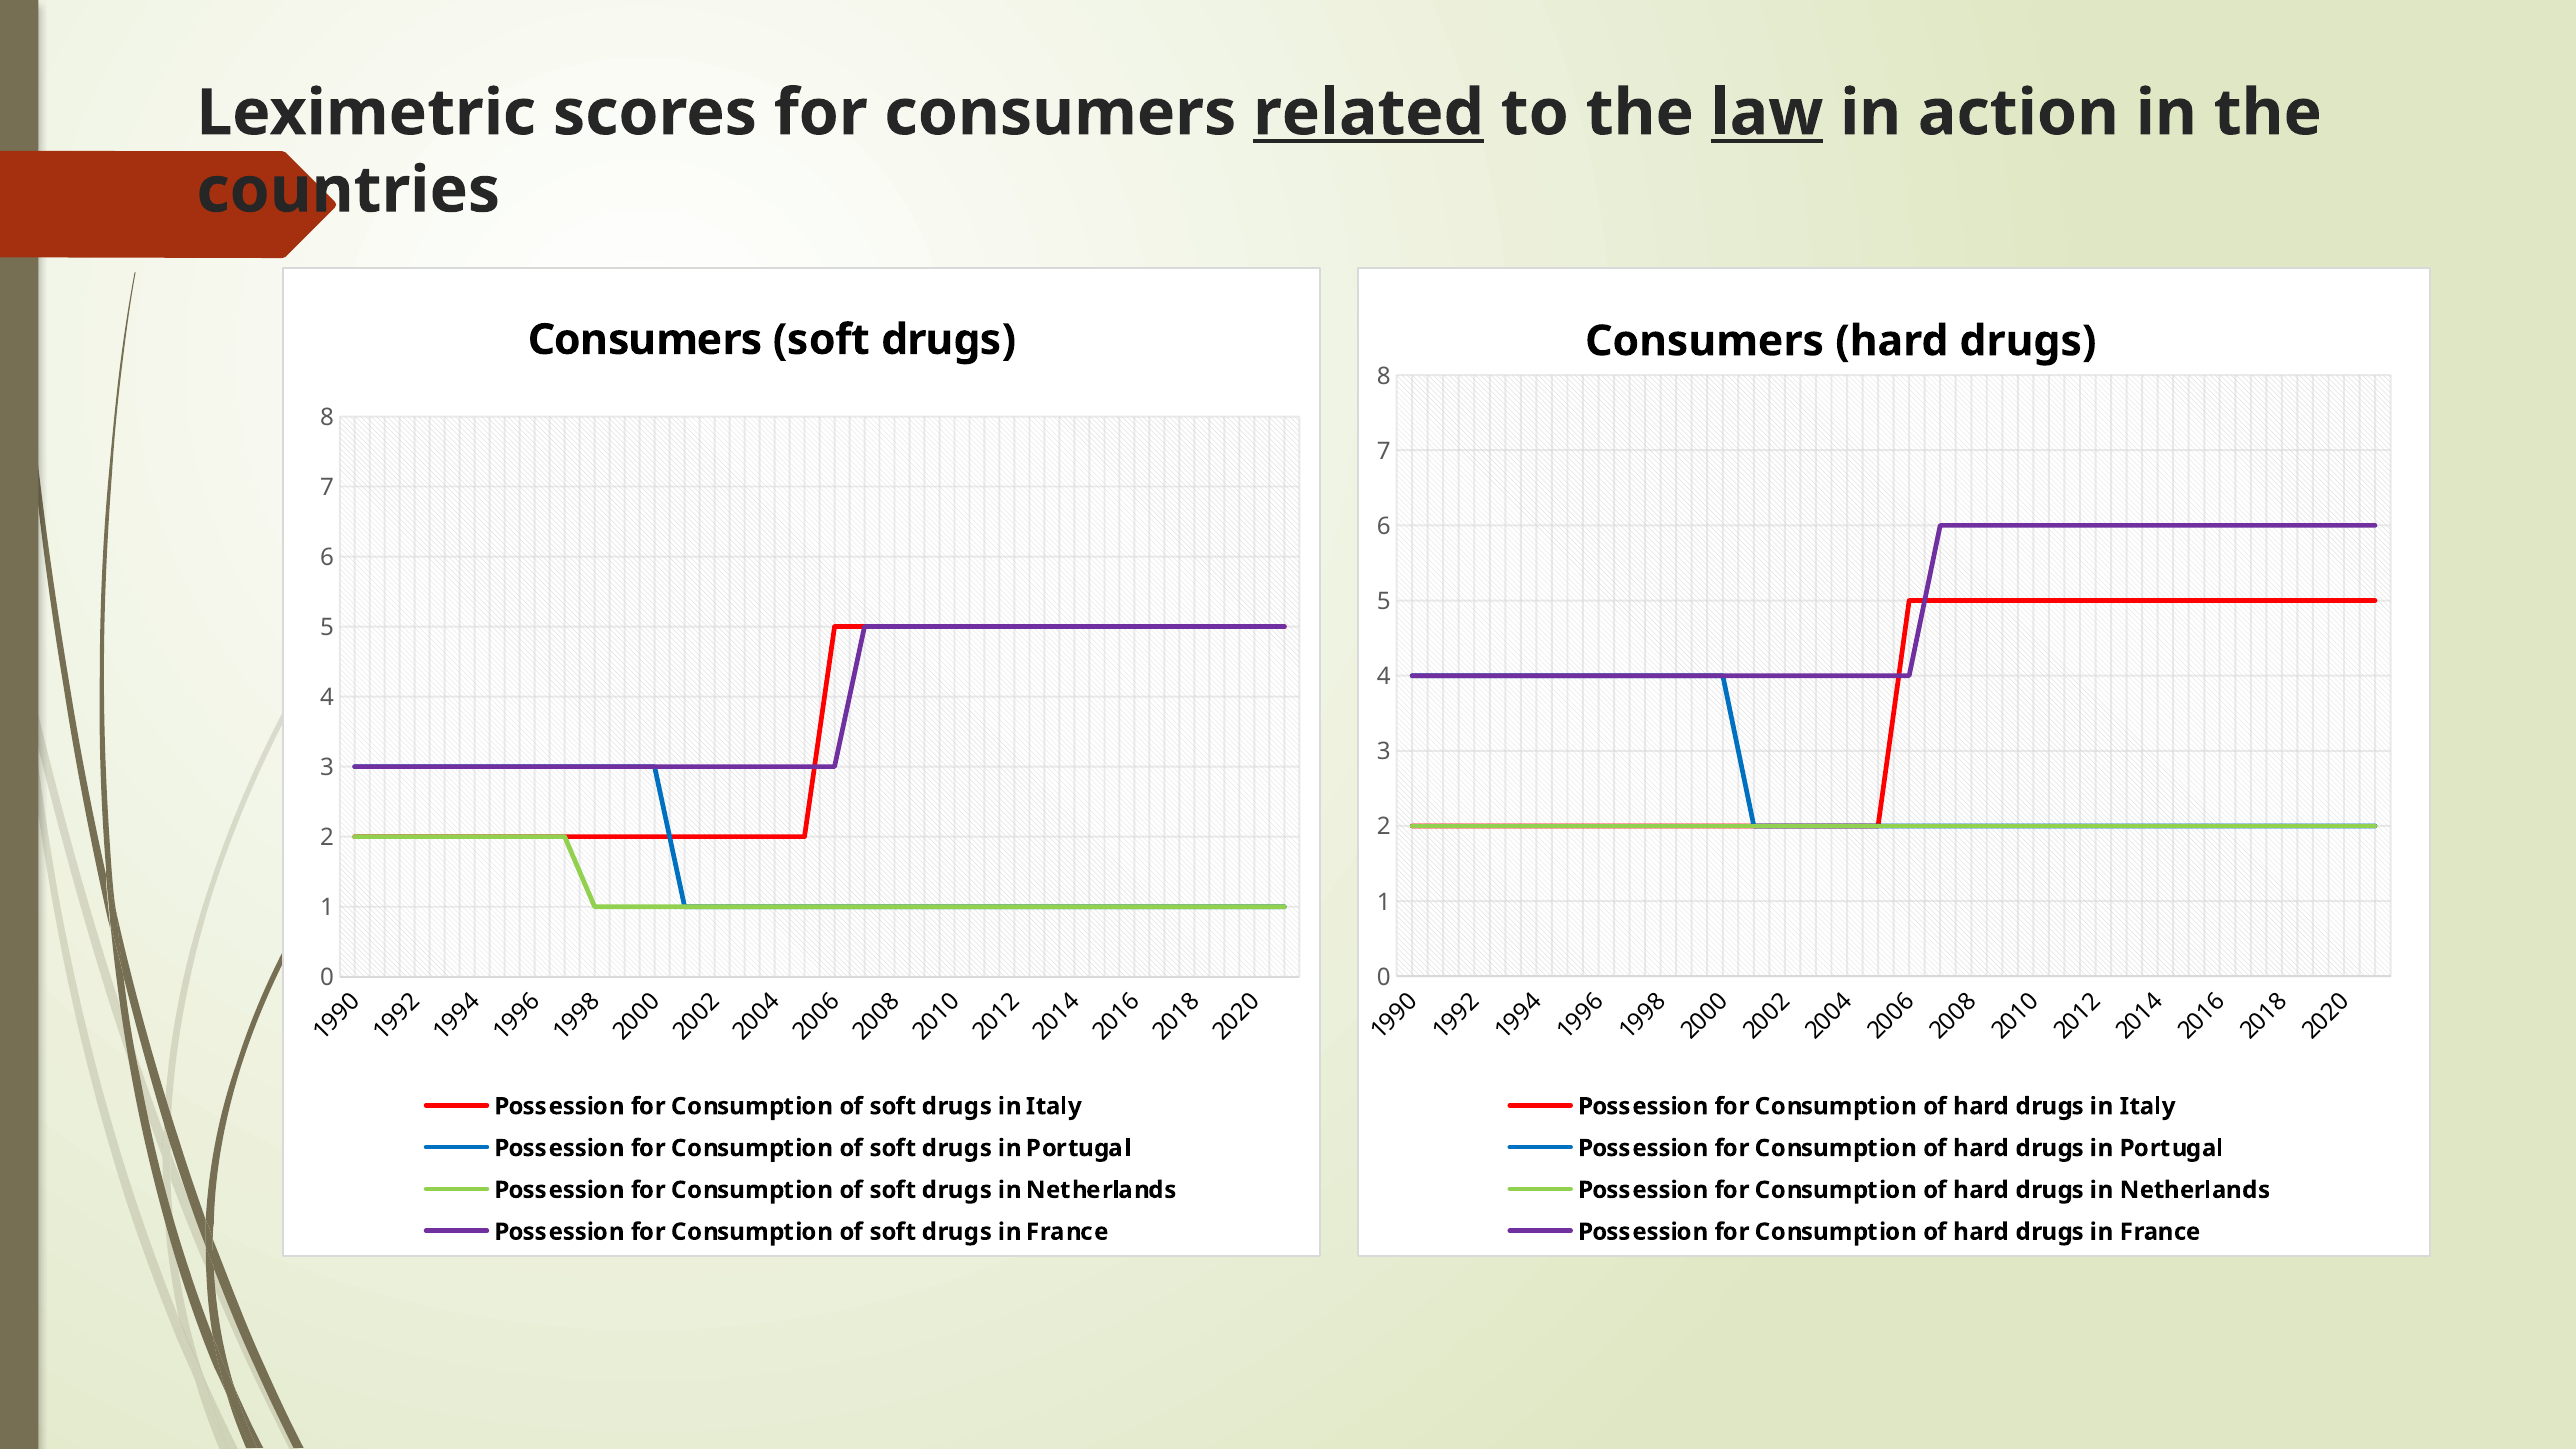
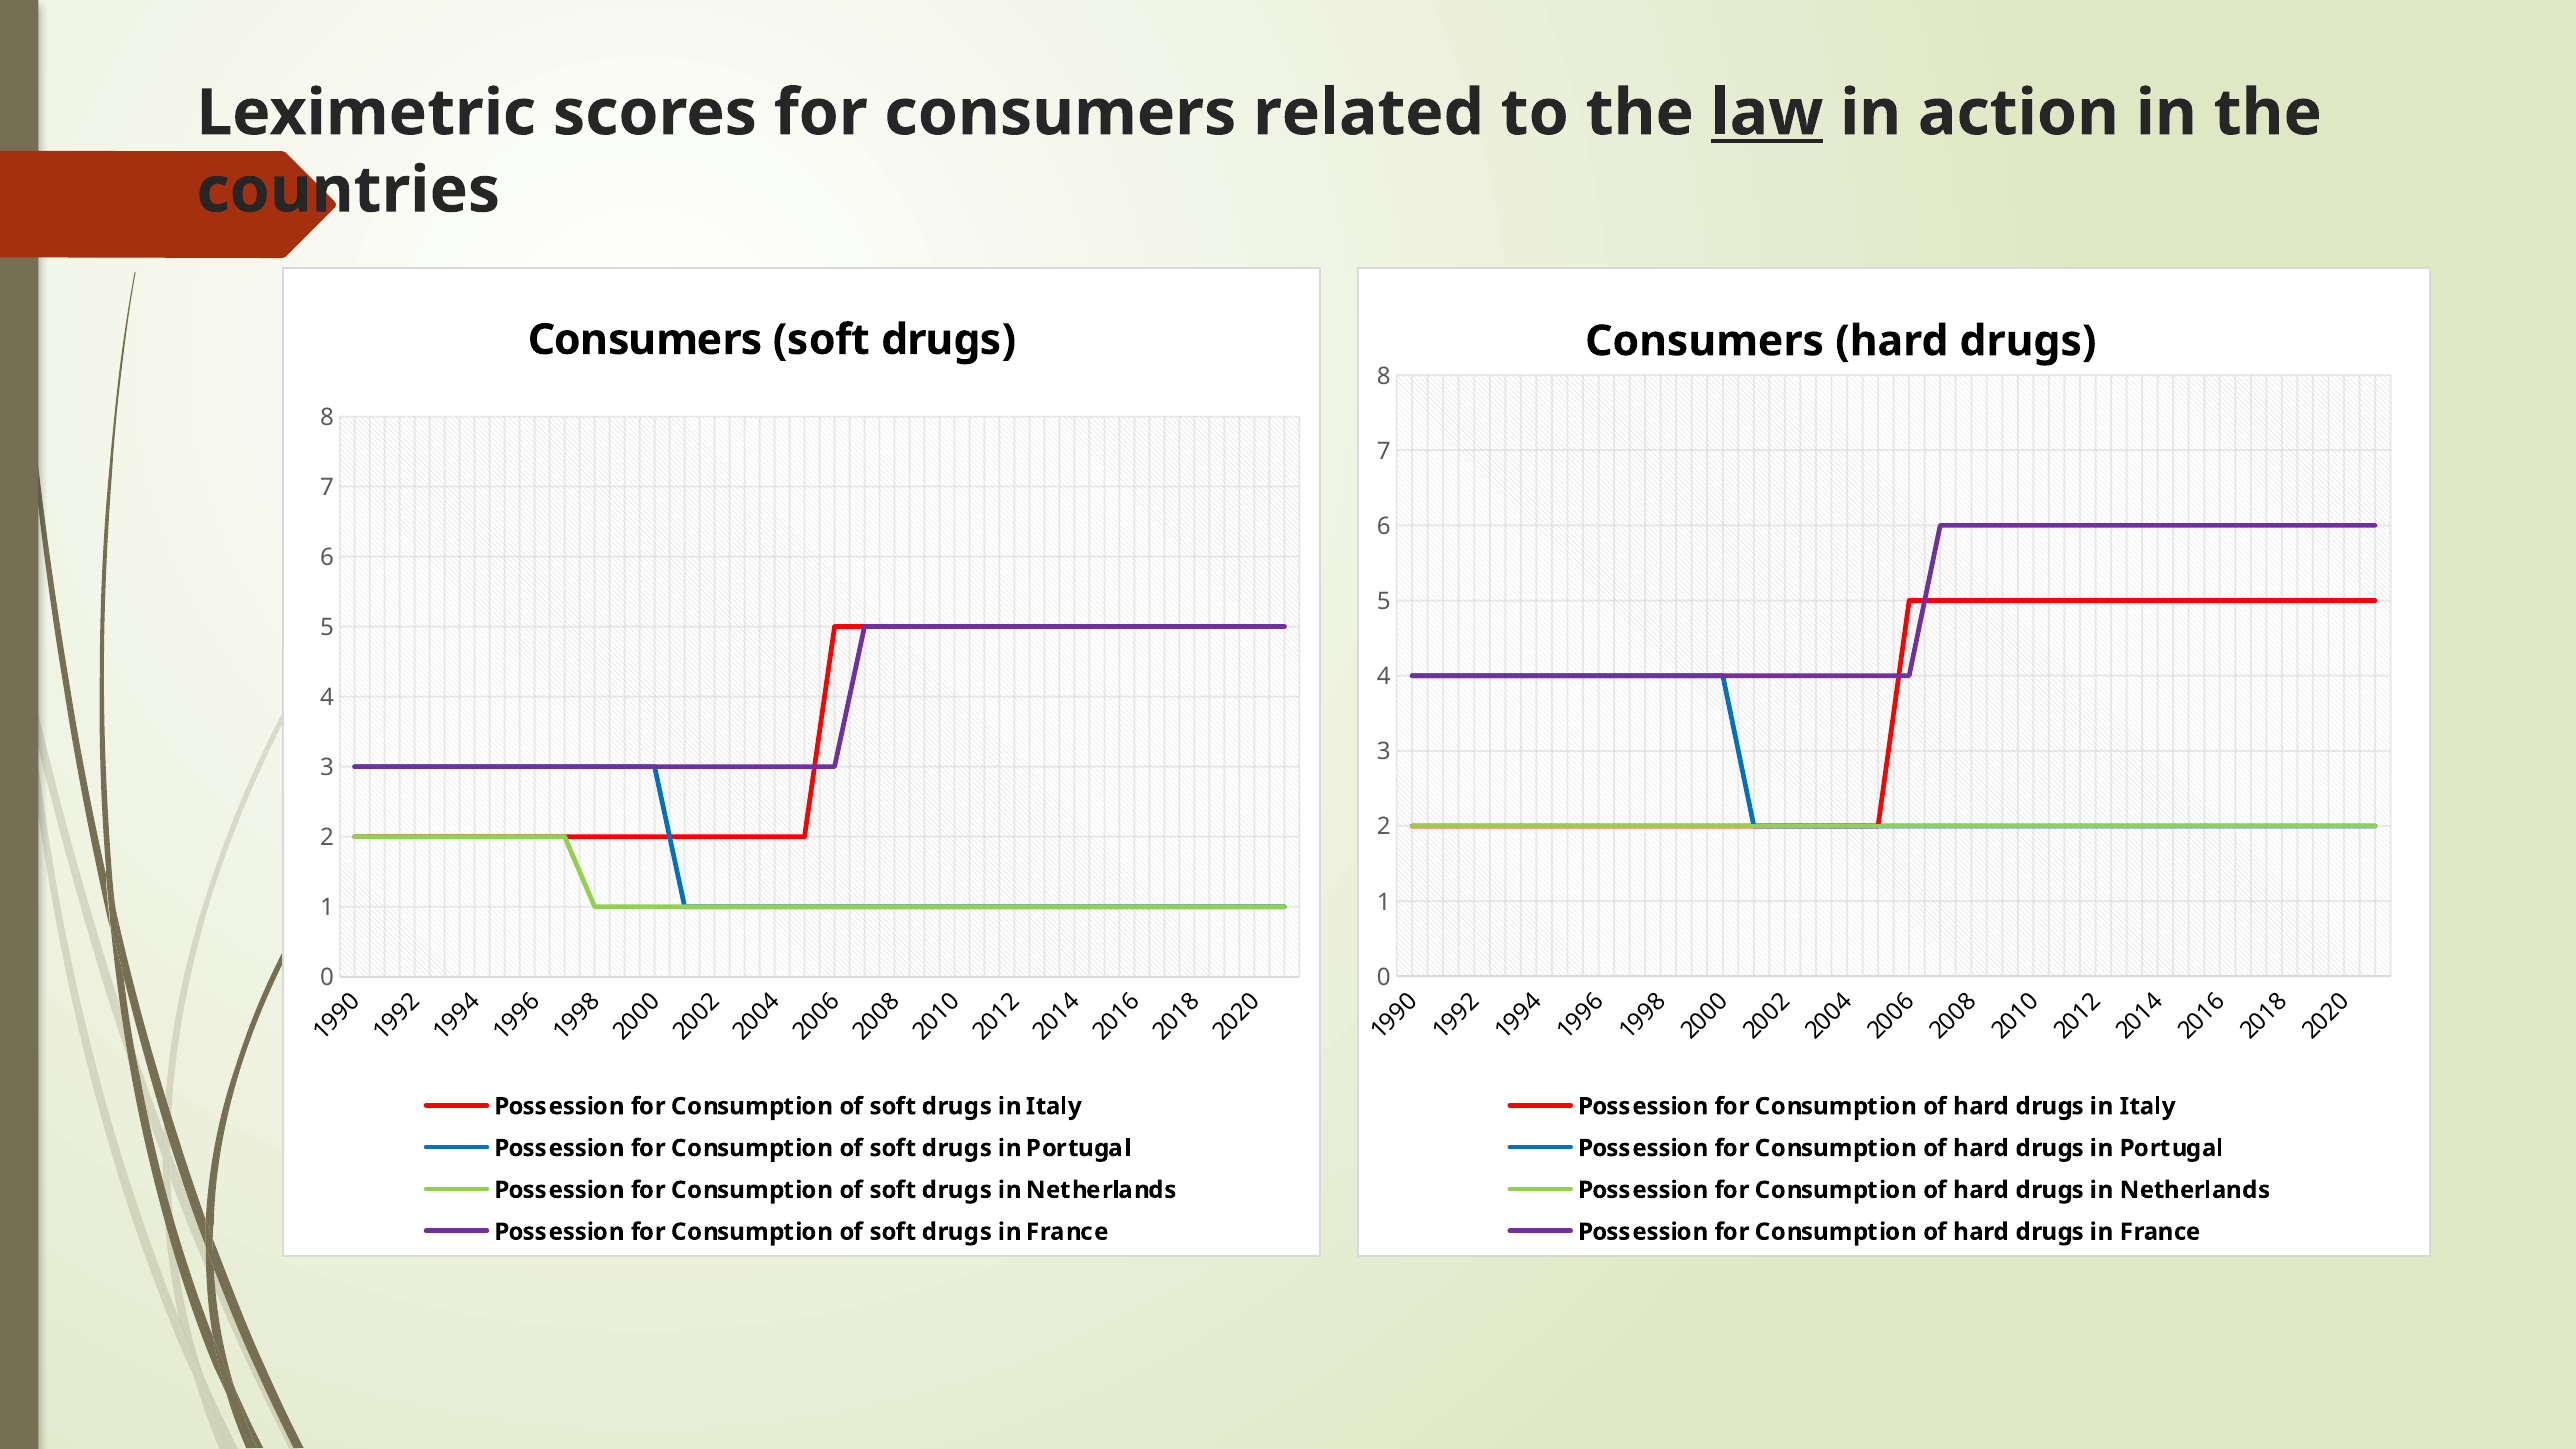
related underline: present -> none (1369, 113)
